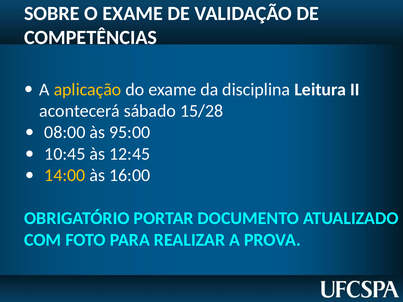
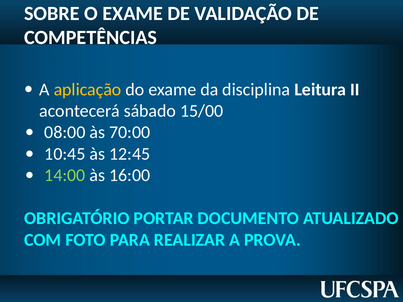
15/28: 15/28 -> 15/00 (202, 111)
95:00: 95:00 -> 70:00 (130, 133)
14:00 colour: yellow -> light green (65, 176)
